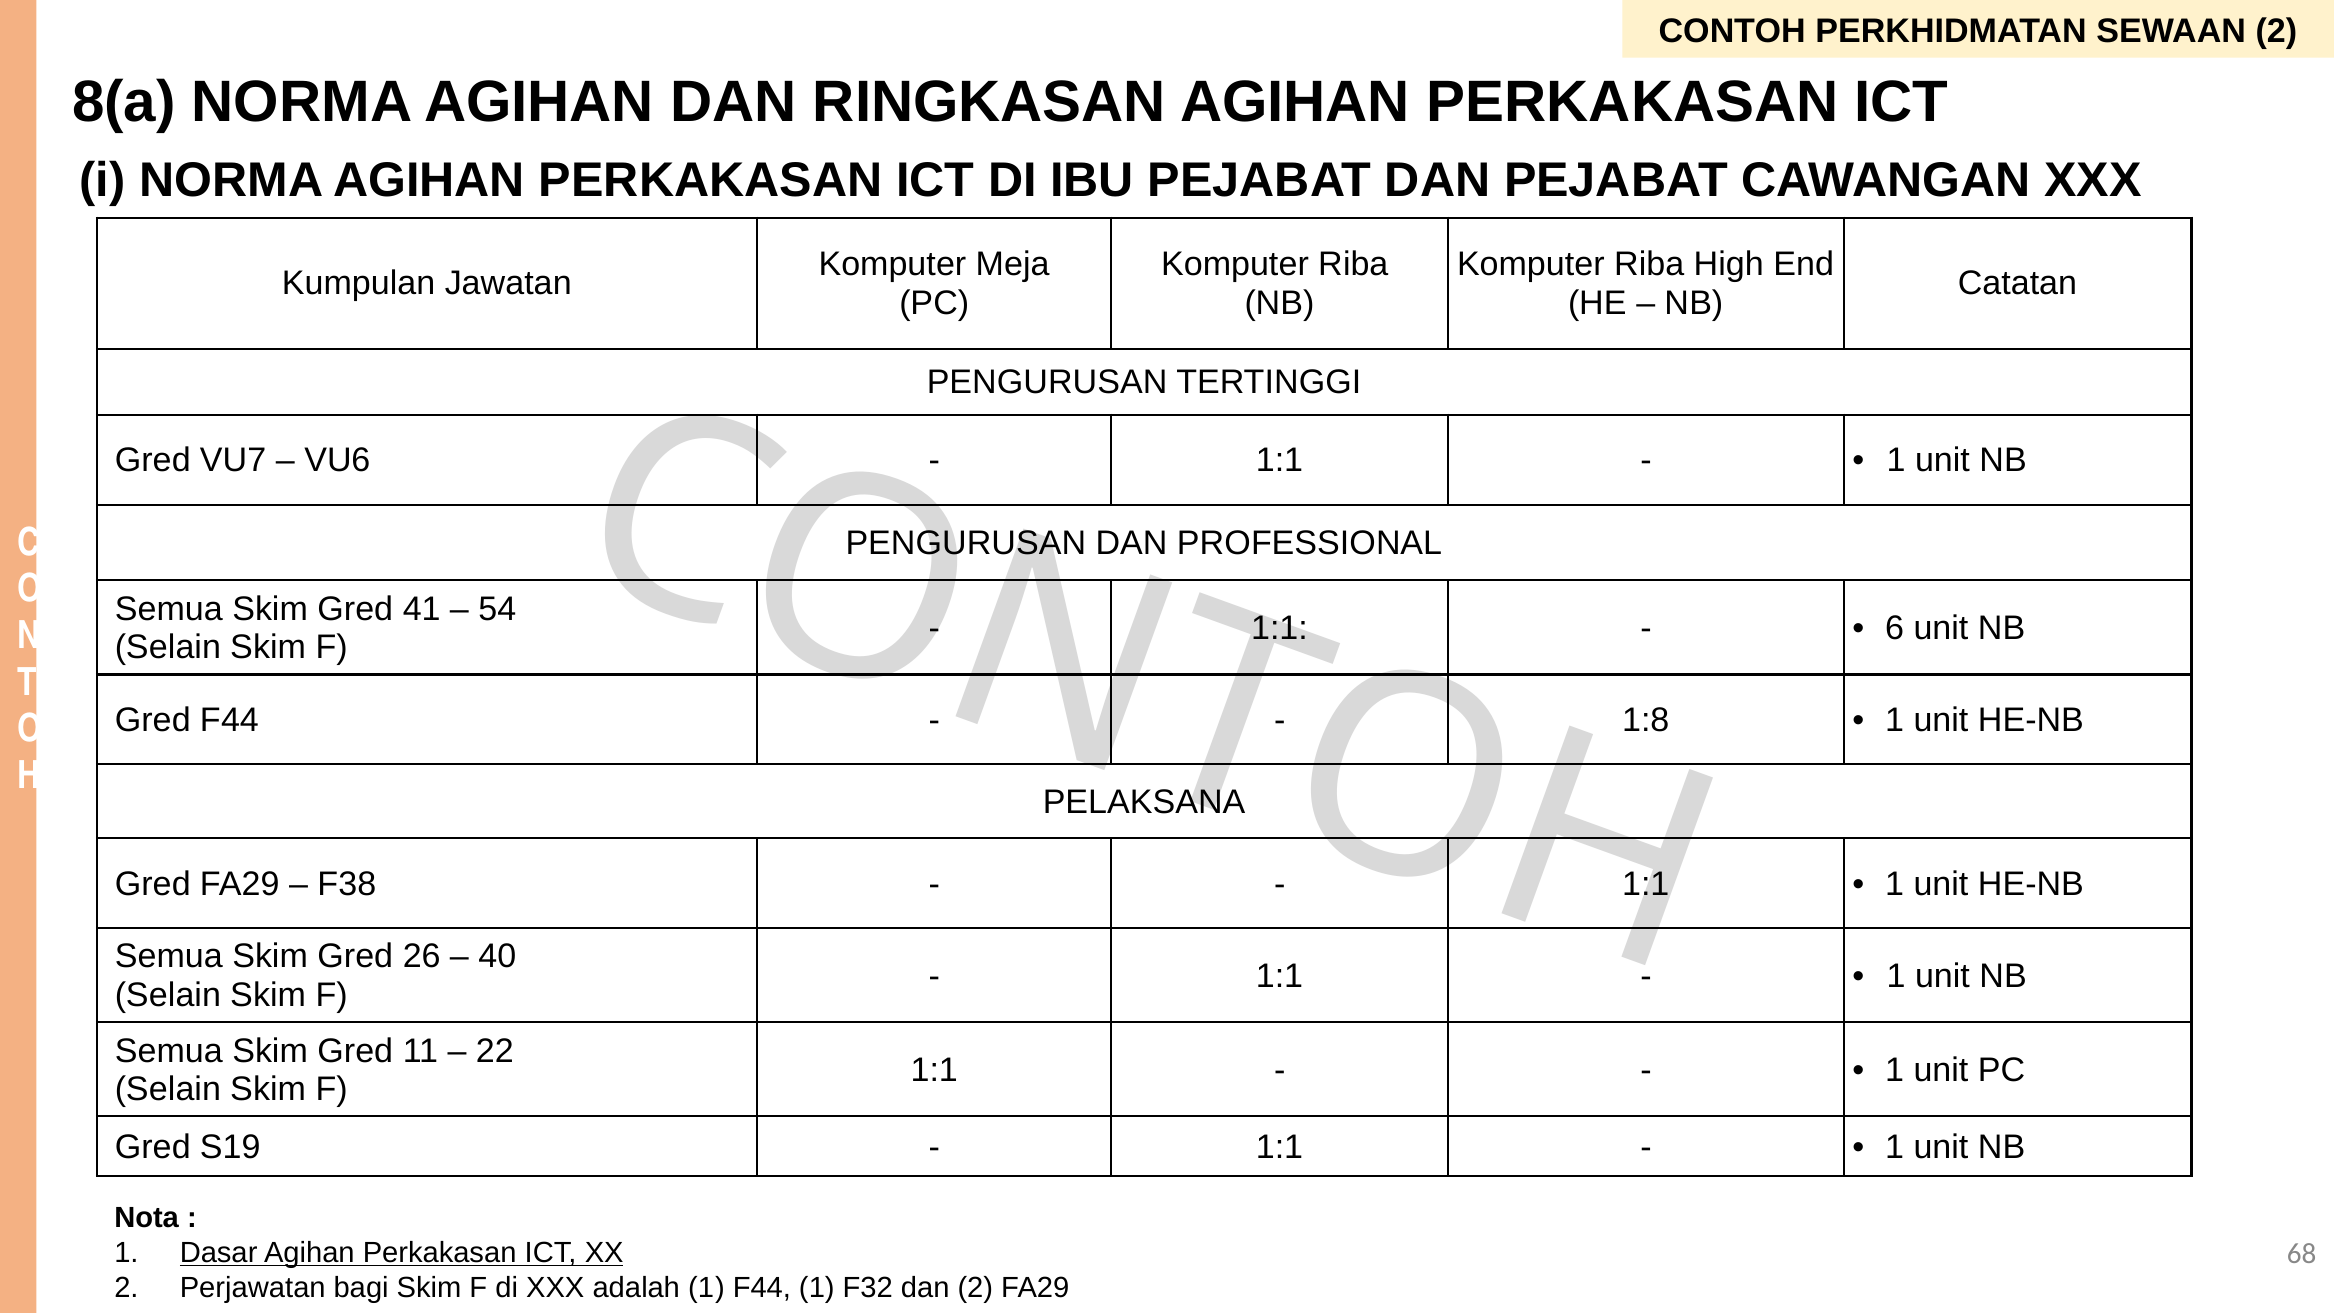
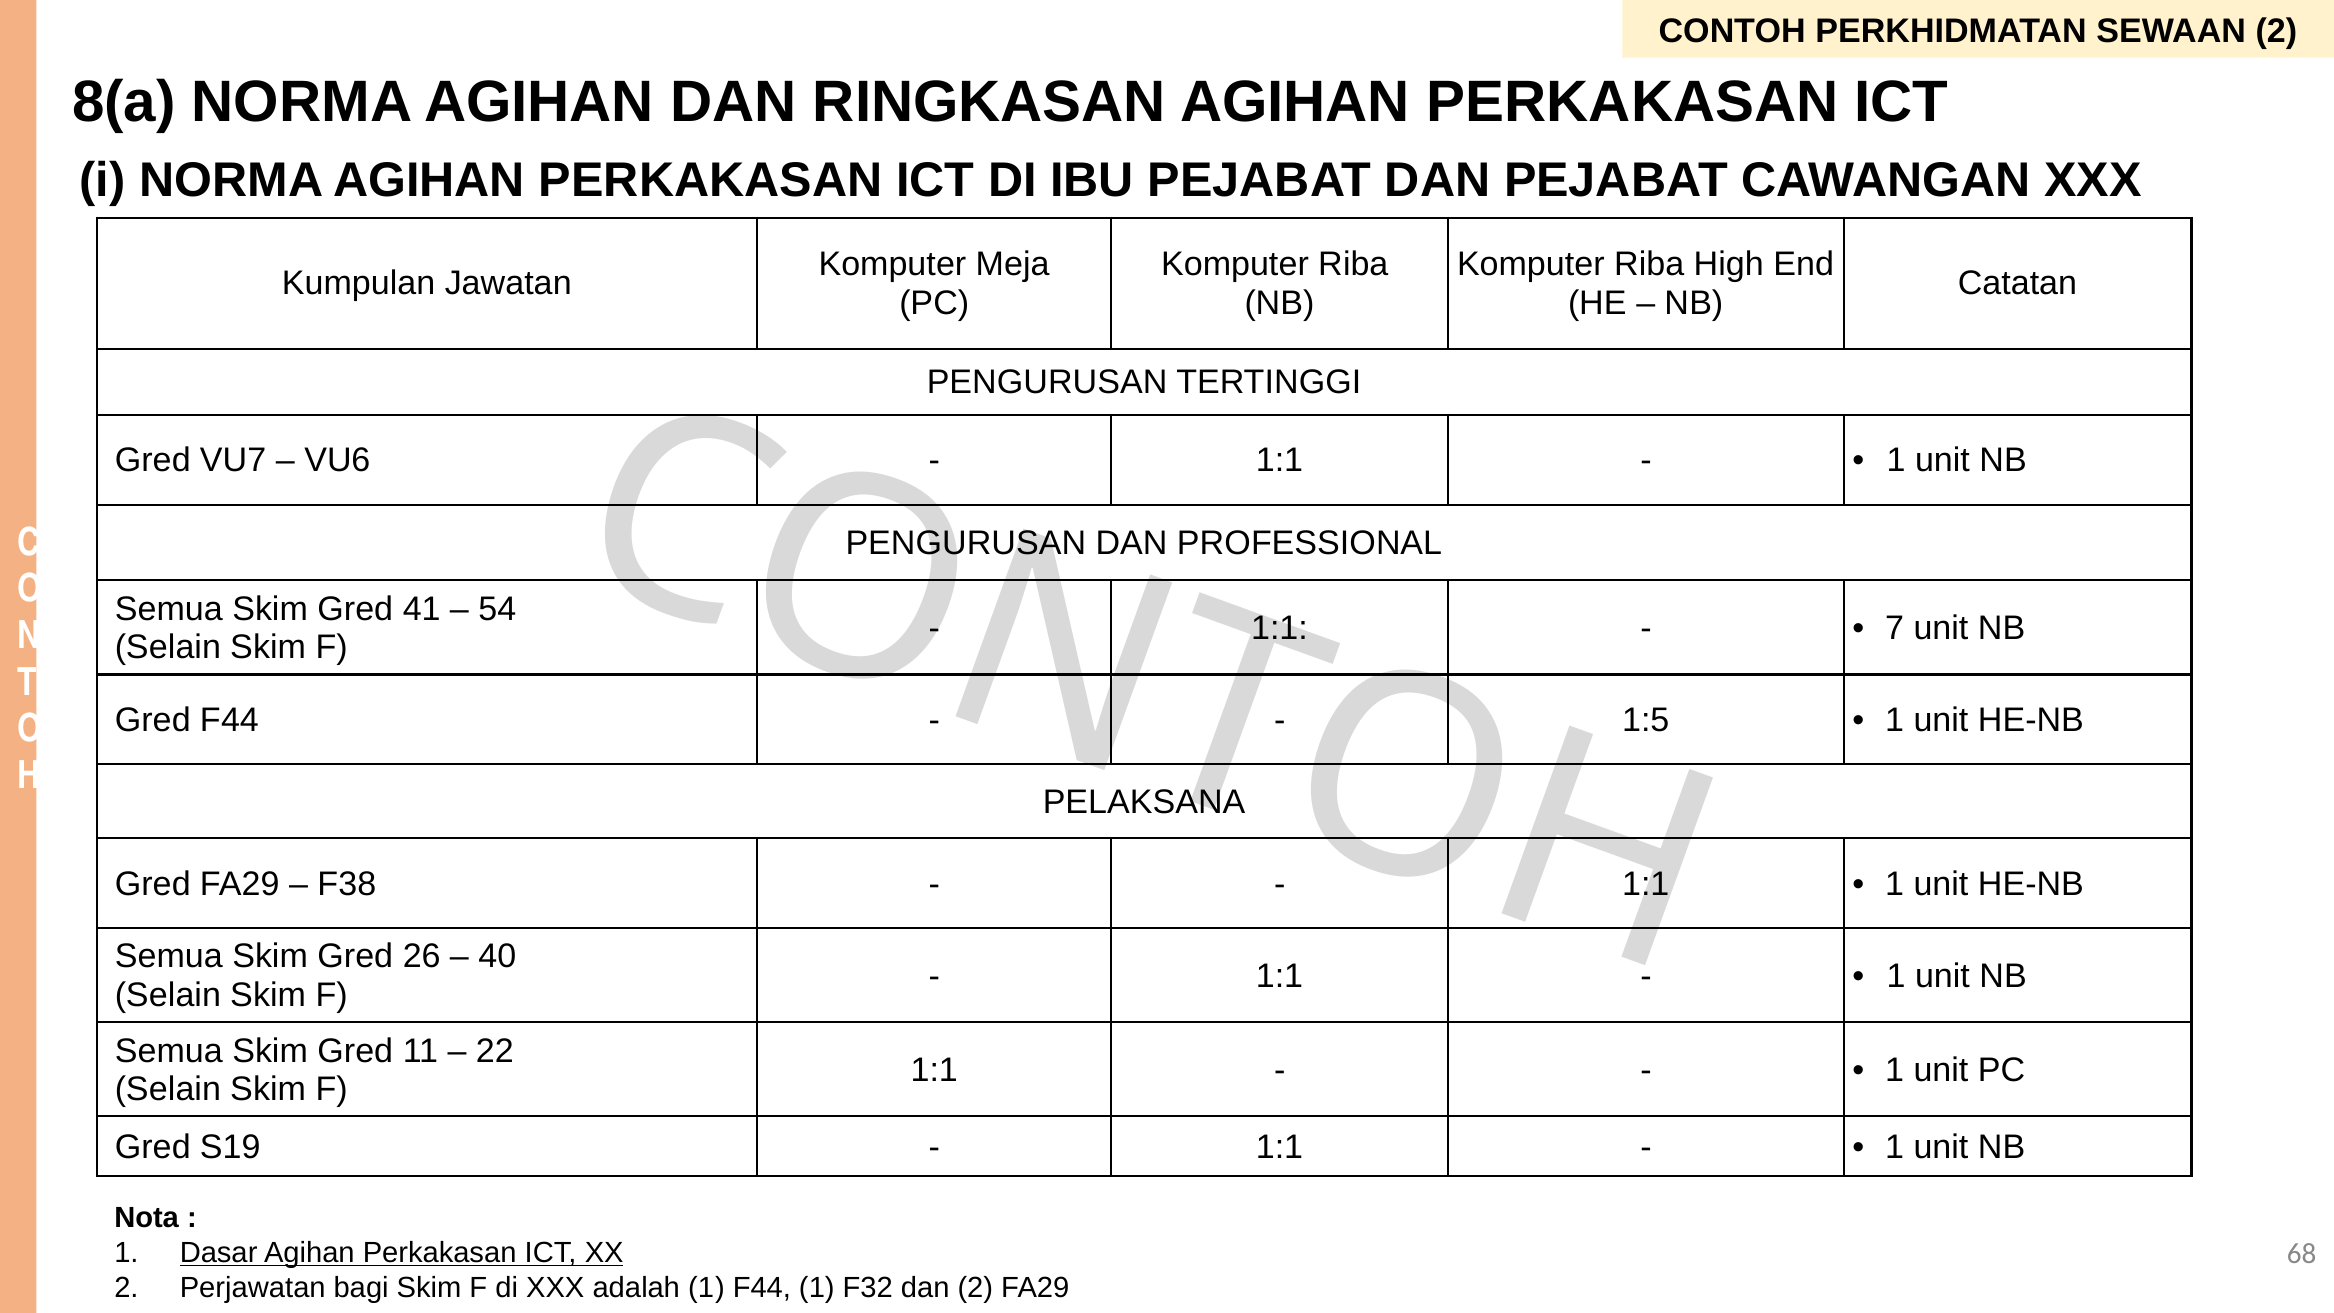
6: 6 -> 7 (1895, 628)
1:8: 1:8 -> 1:5 (1646, 720)
